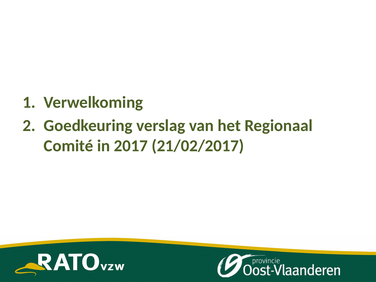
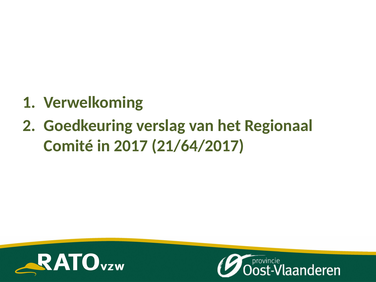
21/02/2017: 21/02/2017 -> 21/64/2017 (198, 146)
